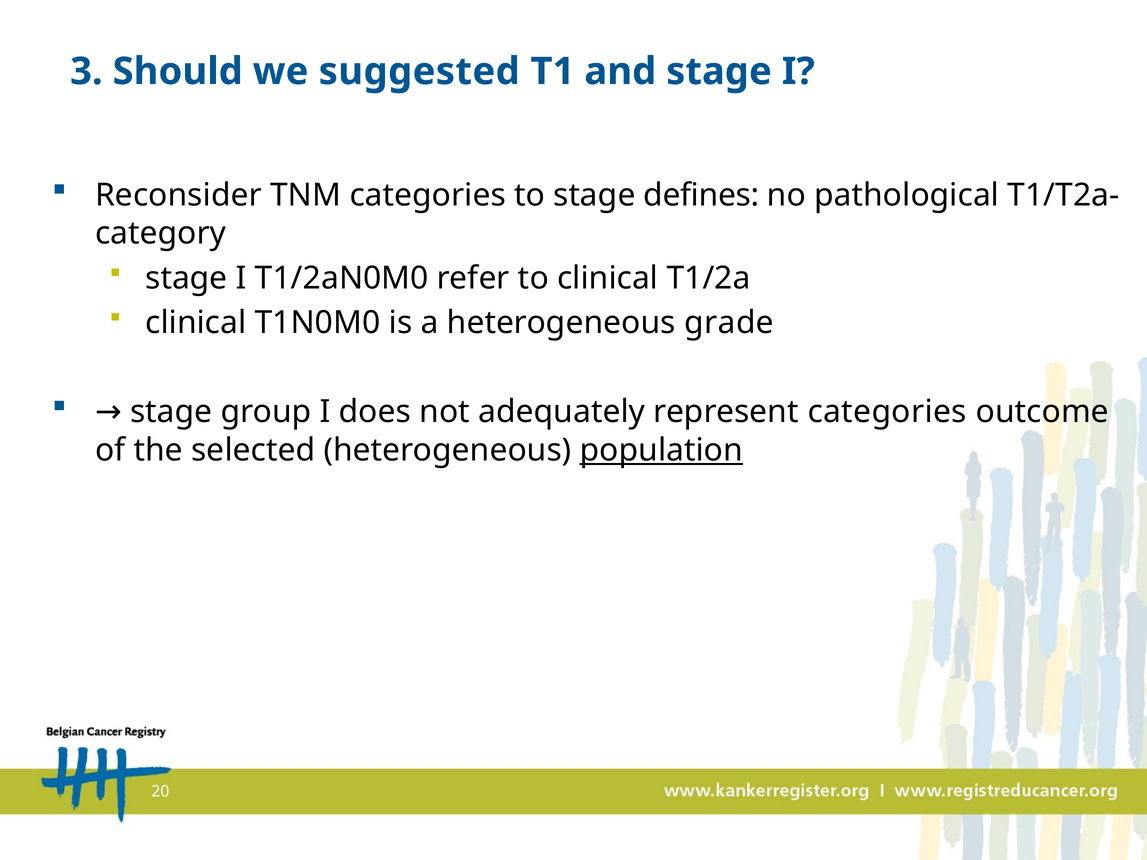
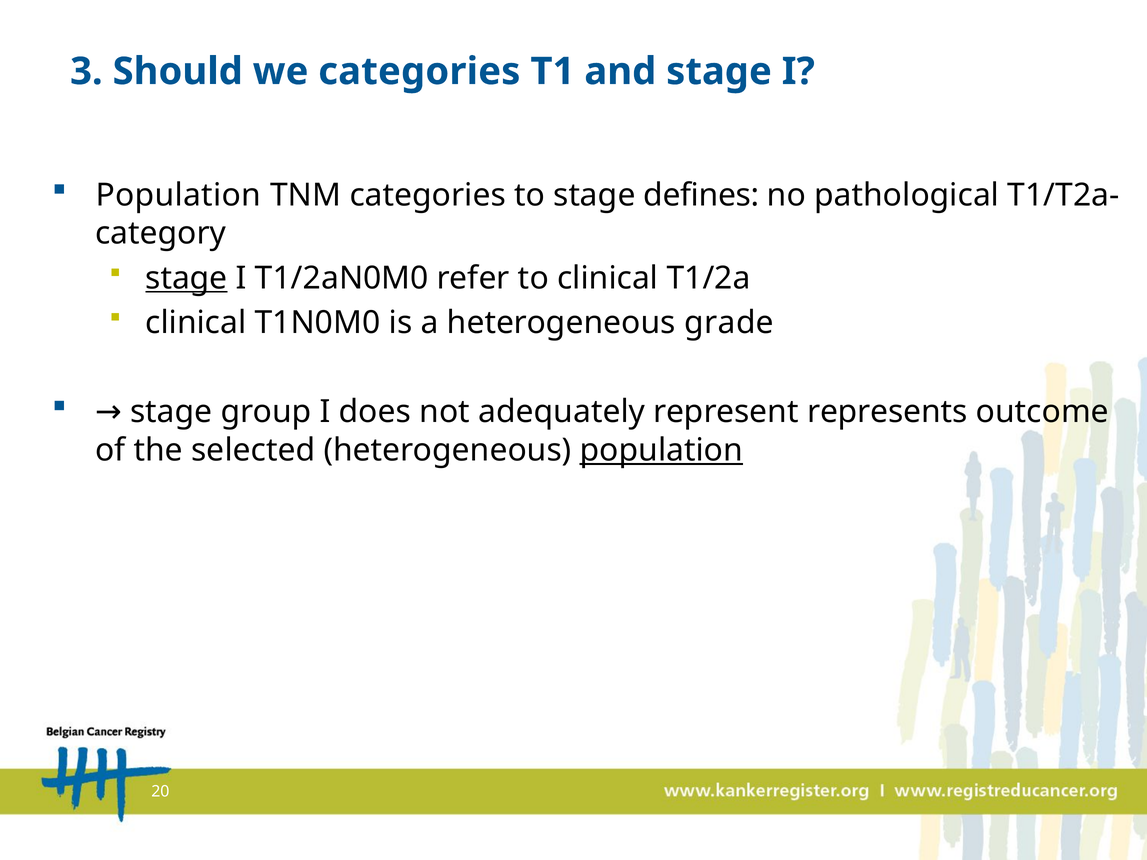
we suggested: suggested -> categories (419, 72)
Reconsider: Reconsider -> Population (178, 195)
stage underline: none -> present (186, 278)
represent categories: categories -> represents (887, 412)
